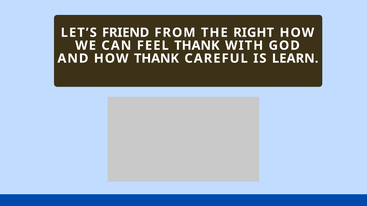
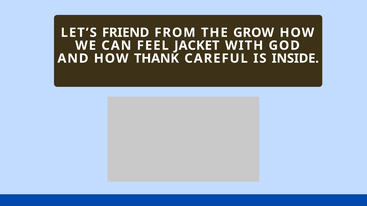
RIGHT: RIGHT -> GROW (254, 33)
FEEL THANK: THANK -> JACKET (197, 46)
LEARN: LEARN -> INSIDE (295, 59)
